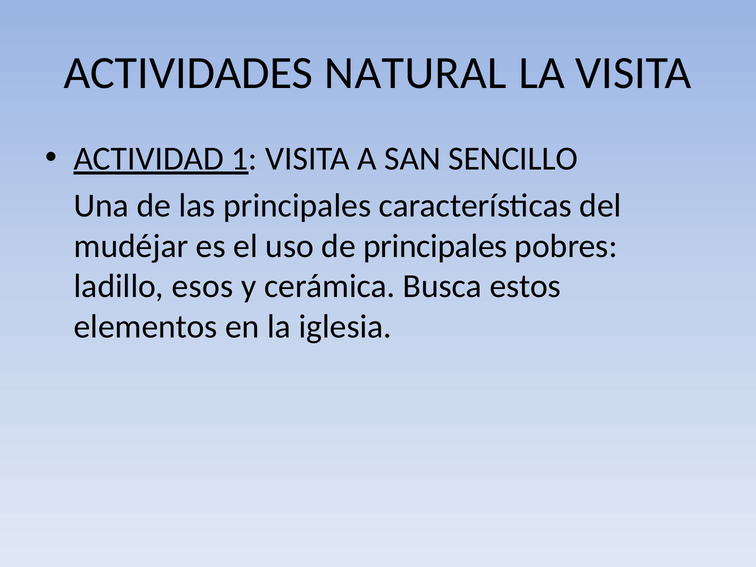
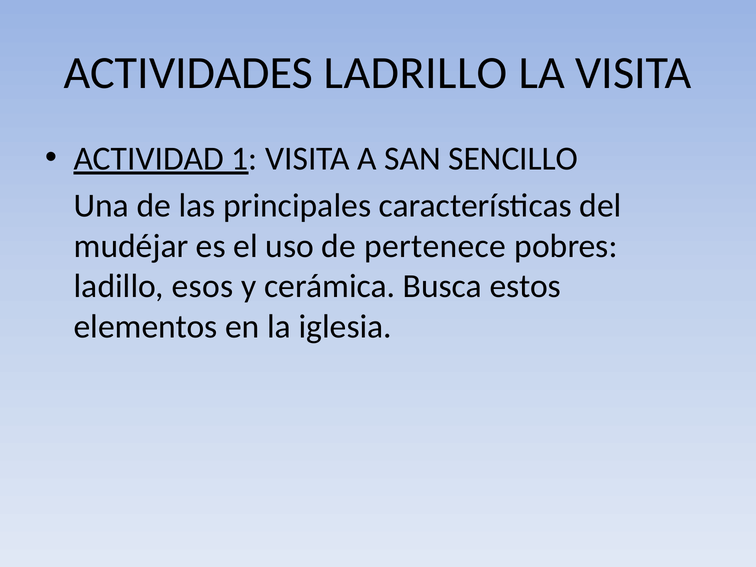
NATURAL: NATURAL -> LADRILLO (416, 73)
de principales: principales -> pertenece (435, 246)
